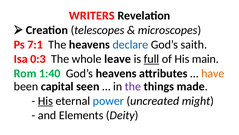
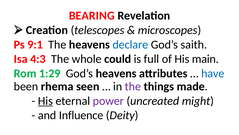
WRITERS: WRITERS -> BEARING (92, 16)
7:1: 7:1 -> 9:1 (35, 44)
0:3: 0:3 -> 4:3 (38, 59)
leave: leave -> could (118, 59)
full underline: present -> none (152, 59)
1:40: 1:40 -> 1:29 (50, 73)
have colour: orange -> blue (213, 73)
capital: capital -> rhema (57, 86)
power colour: blue -> purple (108, 100)
Elements: Elements -> Influence (81, 115)
